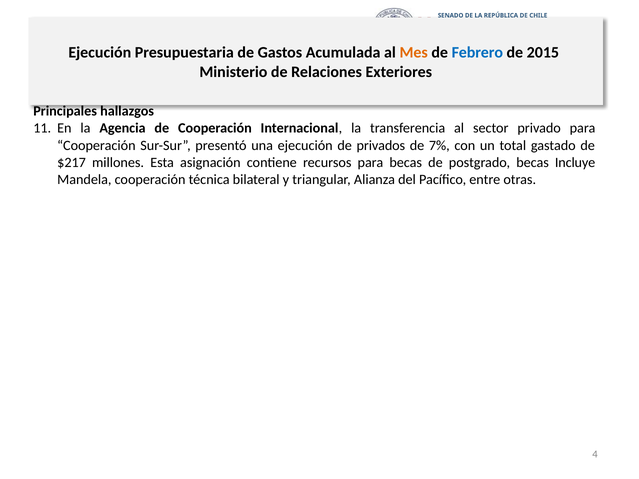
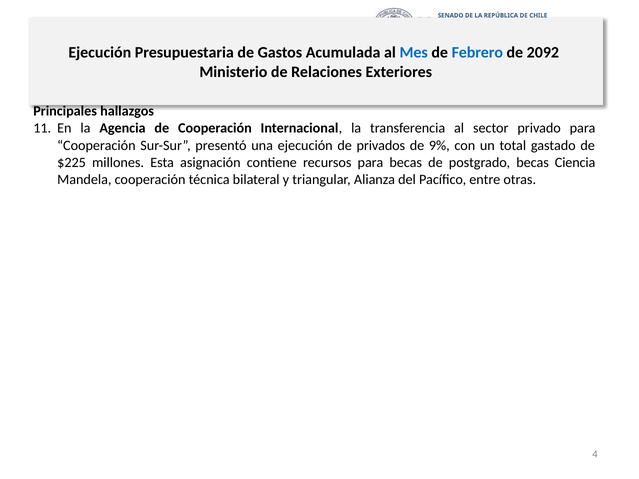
Mes colour: orange -> blue (414, 53)
2015: 2015 -> 2092 (543, 53)
7%: 7% -> 9% (439, 145)
$217: $217 -> $225 (72, 162)
Incluye: Incluye -> Ciencia (575, 162)
